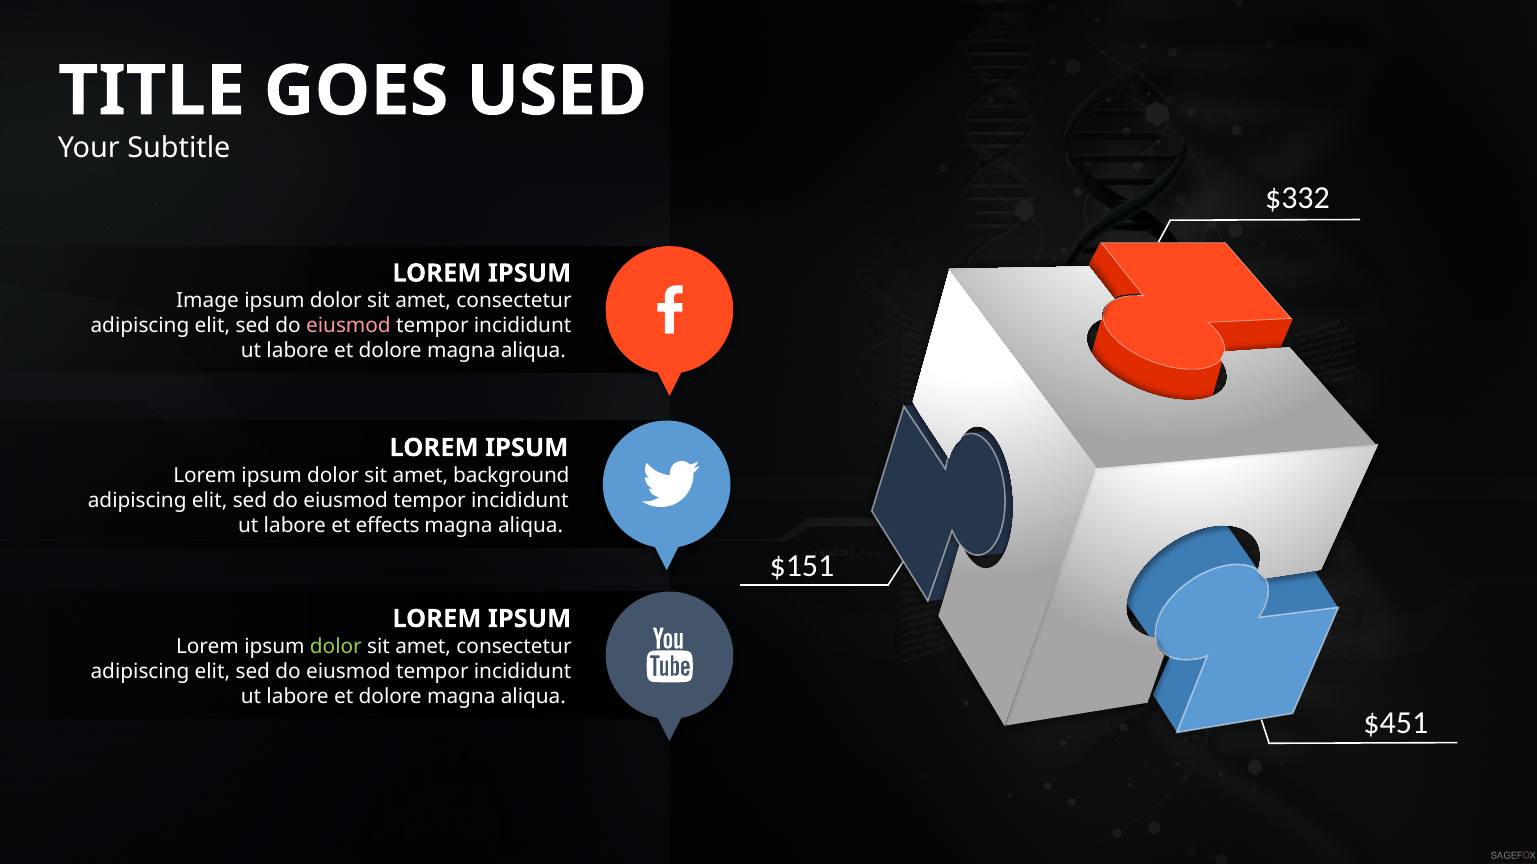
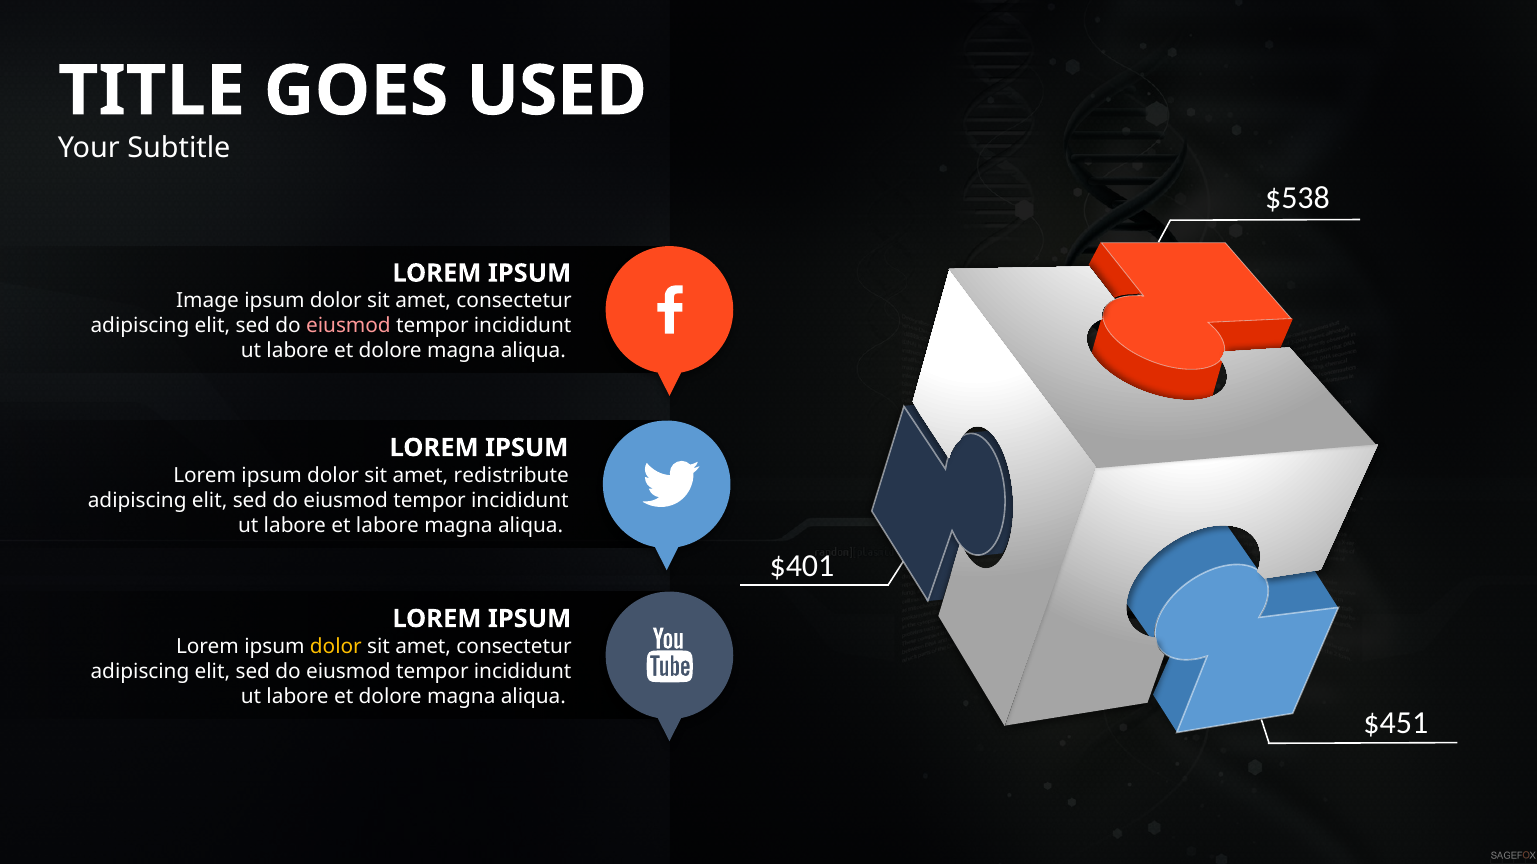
$332: $332 -> $538 (1297, 198)
background: background -> redistribute (511, 476)
et effects: effects -> labore (387, 526)
$151: $151 -> $401 (802, 566)
dolor colour: light green -> yellow (336, 647)
